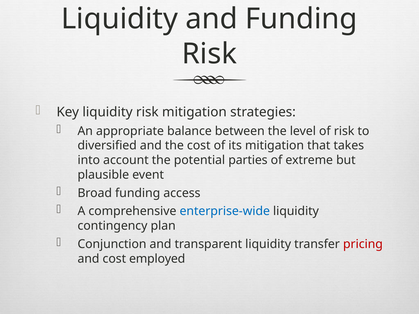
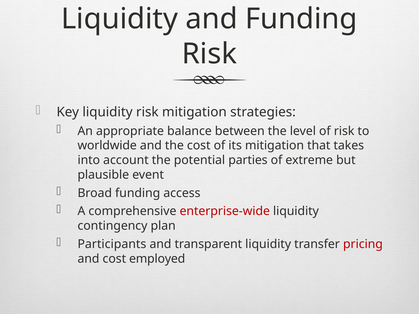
diversified: diversified -> worldwide (107, 146)
enterprise-wide colour: blue -> red (225, 211)
Conjunction: Conjunction -> Participants (112, 244)
